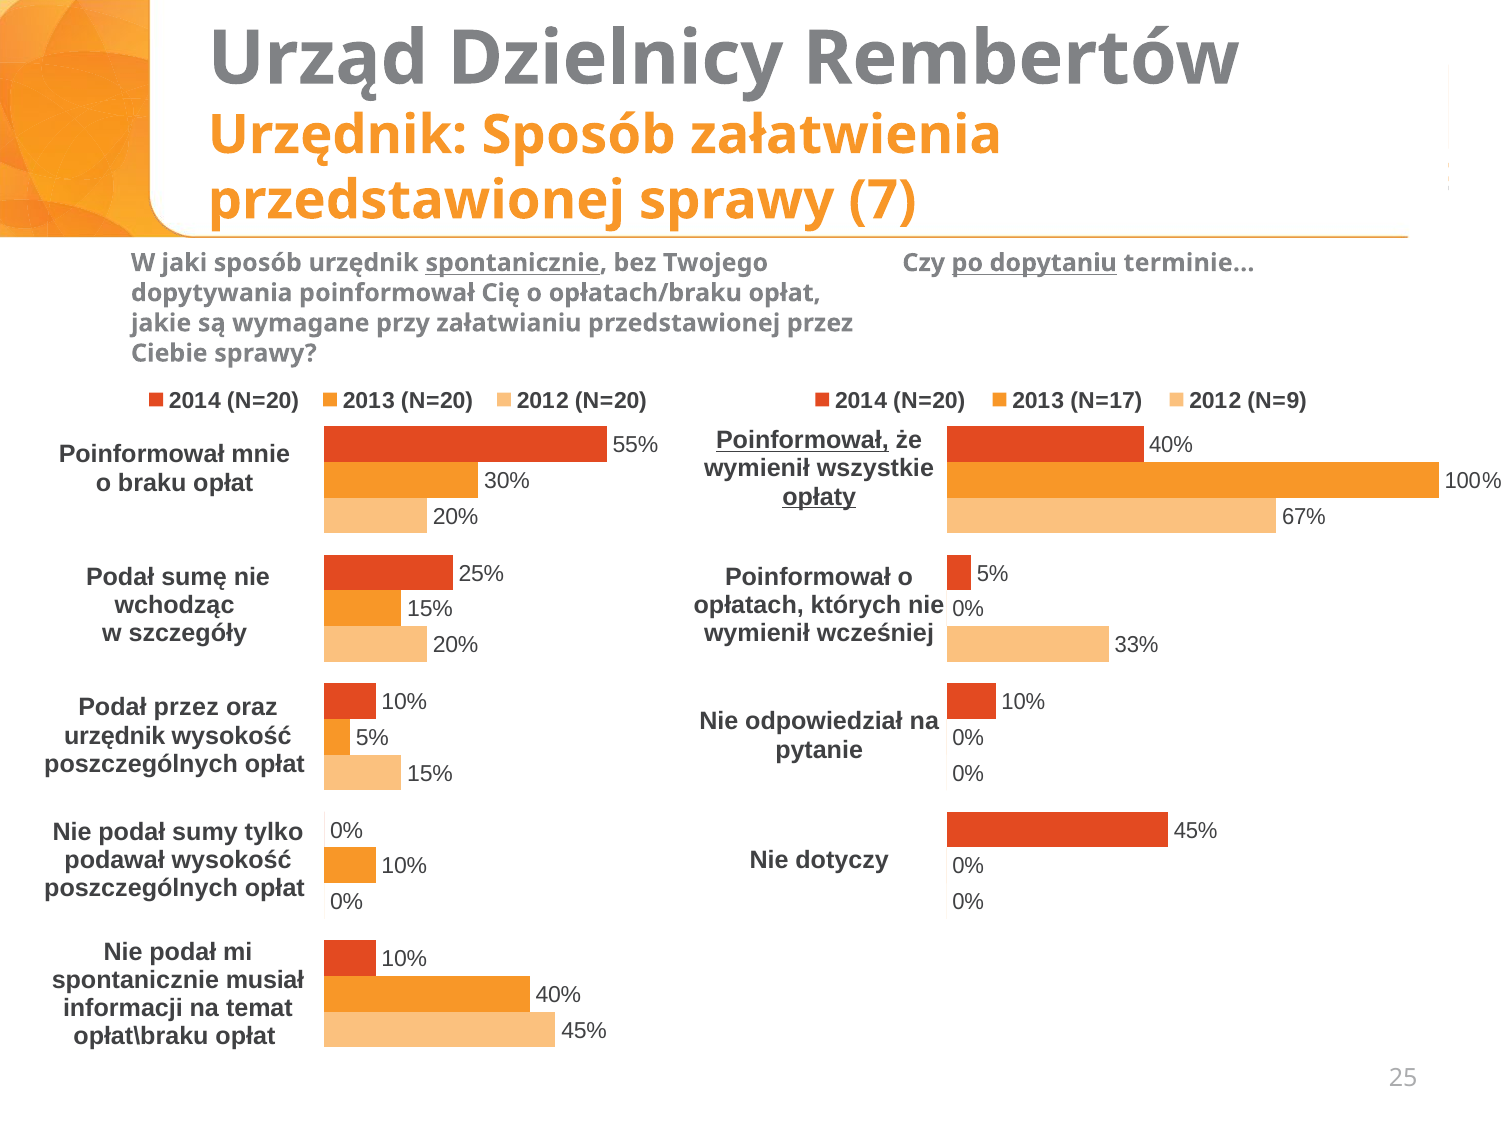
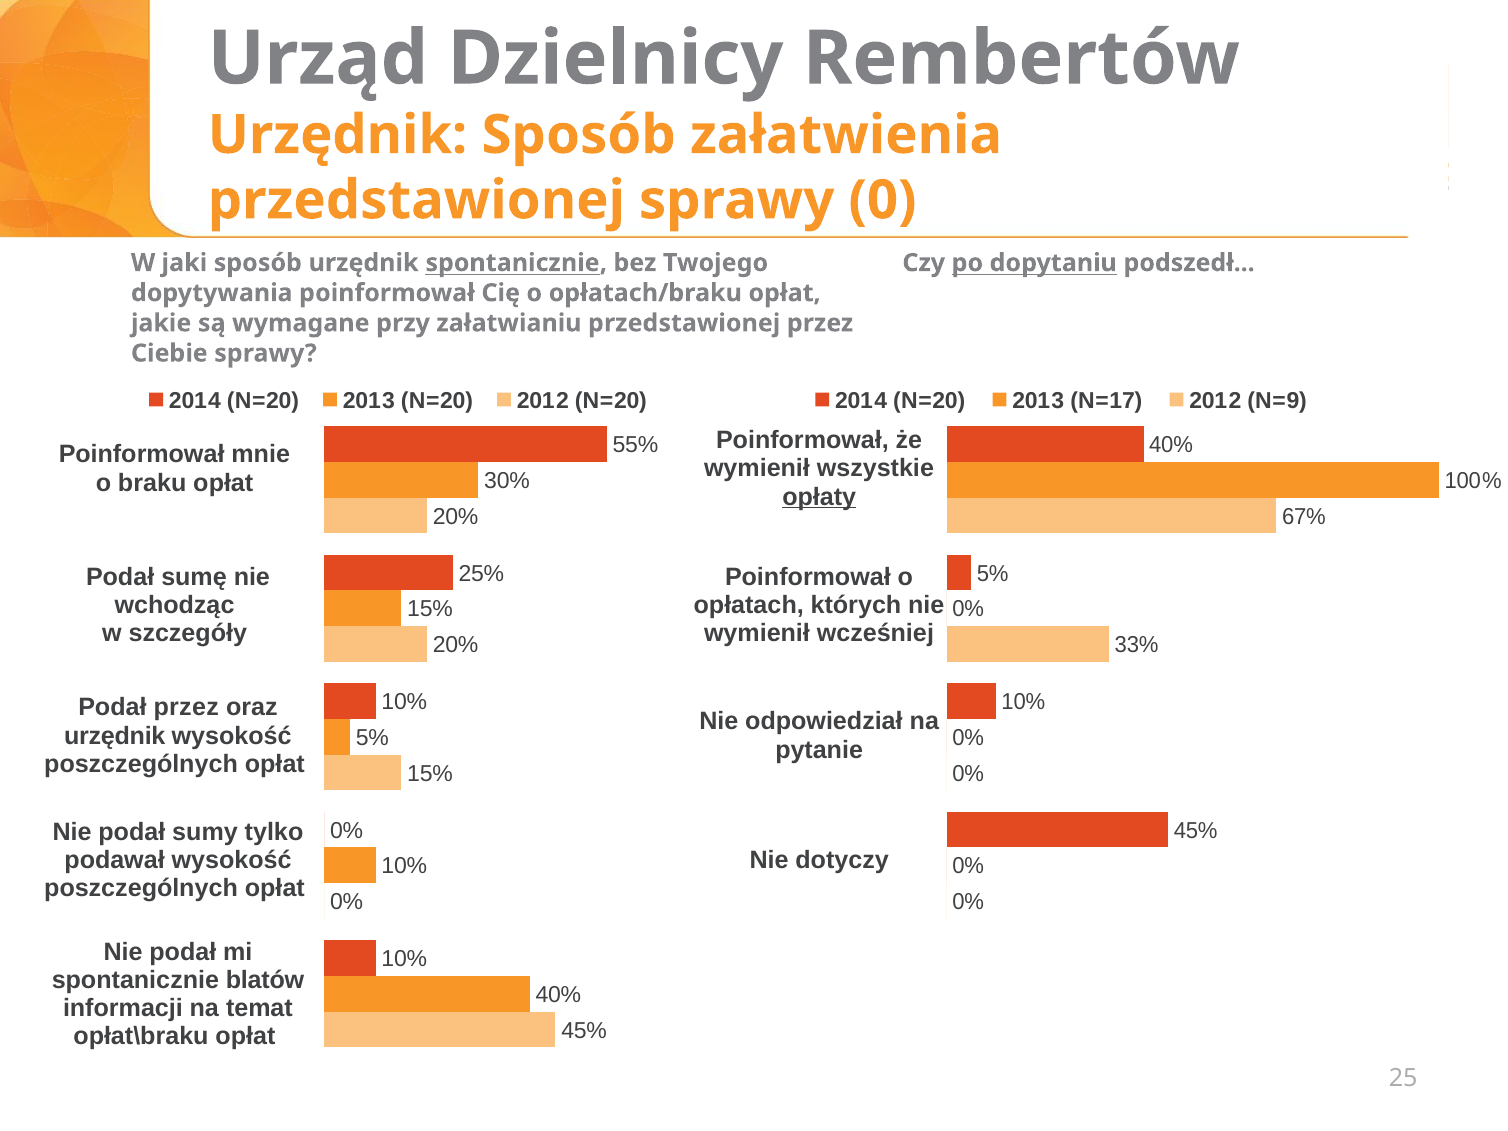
7: 7 -> 0 (882, 200)
terminie: terminie -> podszedł (1189, 263)
Poinformował underline: present -> none (802, 441)
musiał: musiał -> blatów (265, 980)
